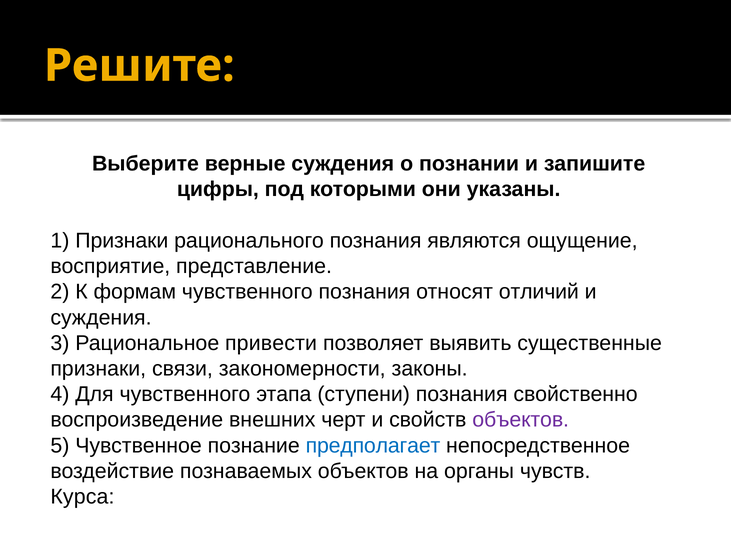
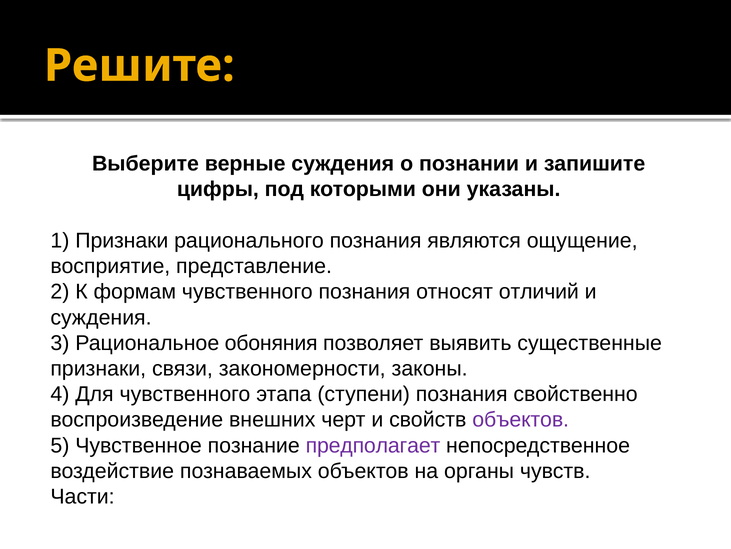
привести: привести -> обоняния (271, 343)
предполагает colour: blue -> purple (373, 445)
Курса: Курса -> Части (83, 496)
